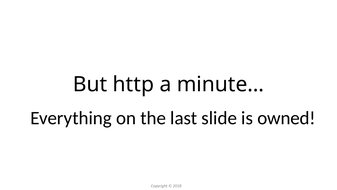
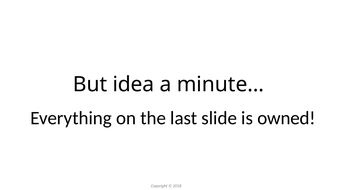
http: http -> idea (133, 84)
